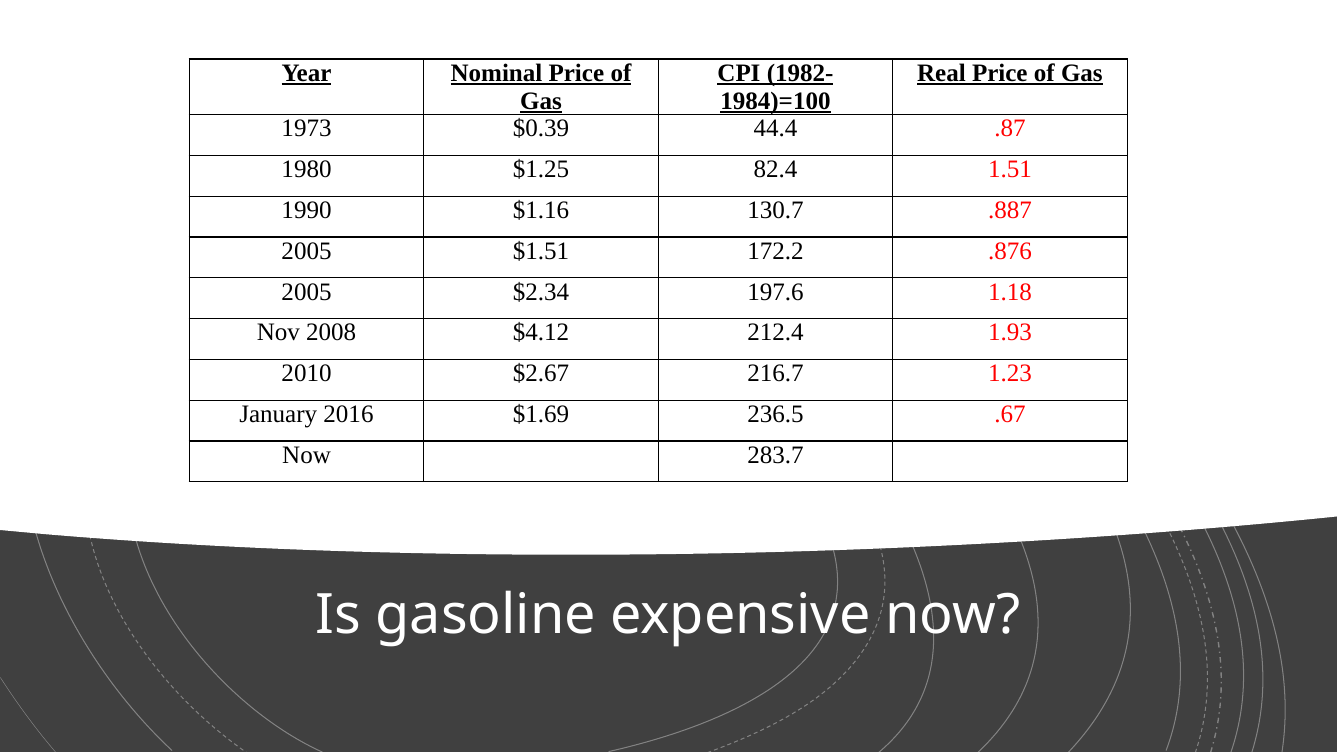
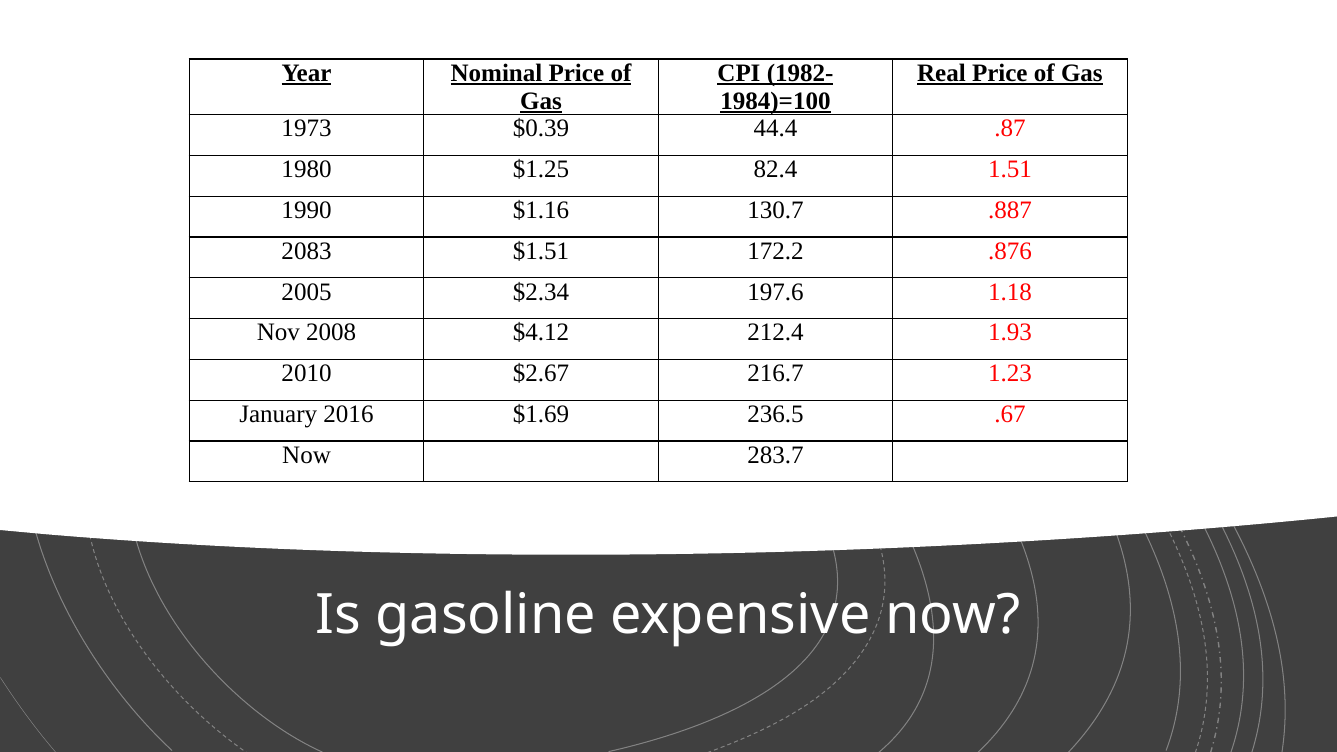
2005: 2005 -> 2083 (307, 251)
